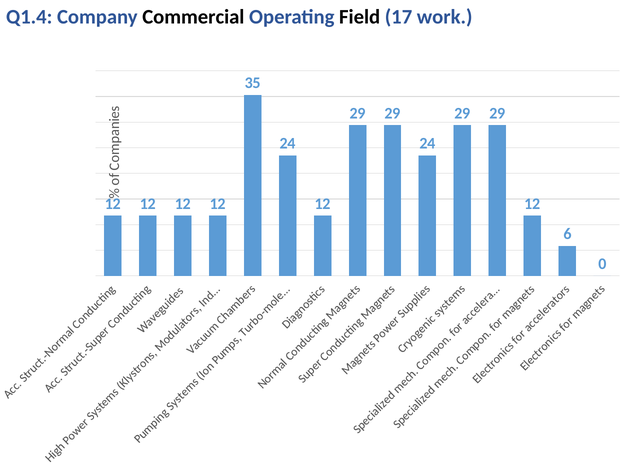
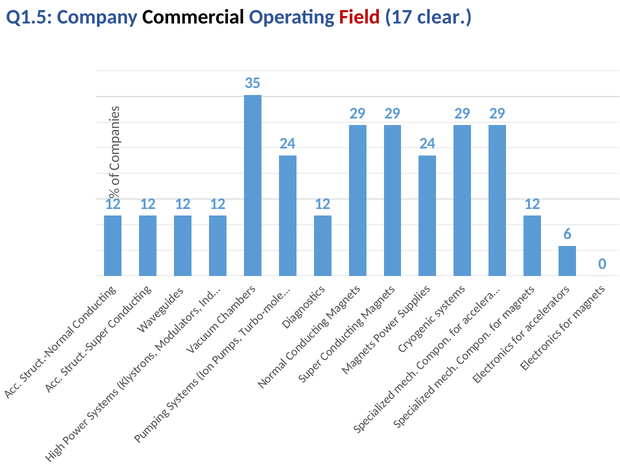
Q1.4: Q1.4 -> Q1.5 (29, 17)
Field colour: black -> red (360, 17)
work: work -> clear (445, 17)
